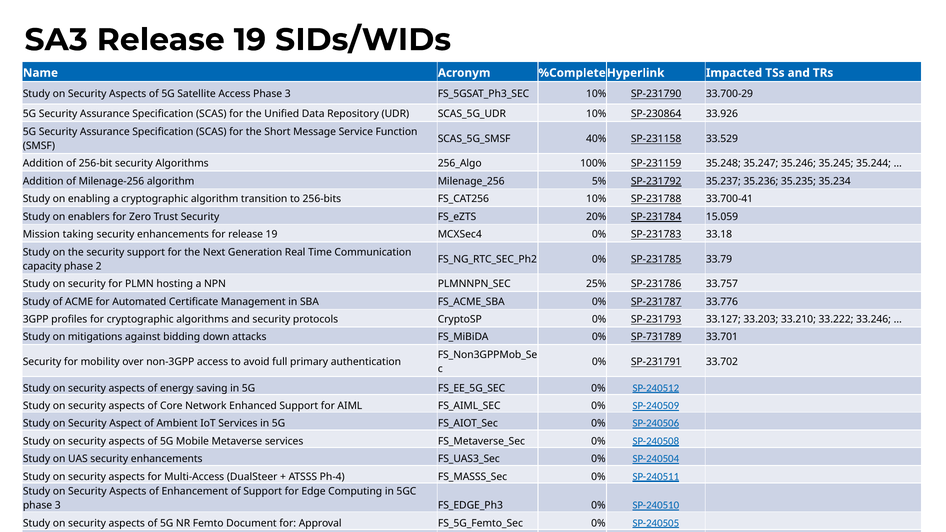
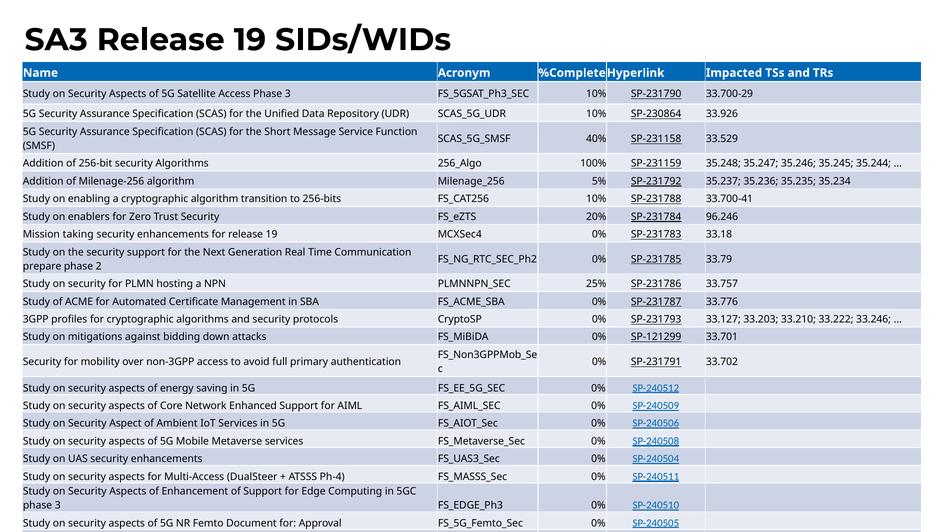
15.059: 15.059 -> 96.246 (722, 217)
capacity: capacity -> prepare (42, 266)
SP-731789: SP-731789 -> SP-121299 (656, 337)
